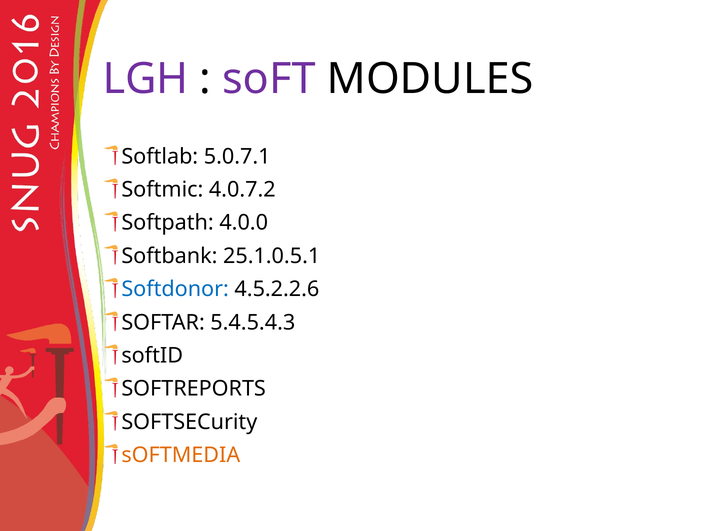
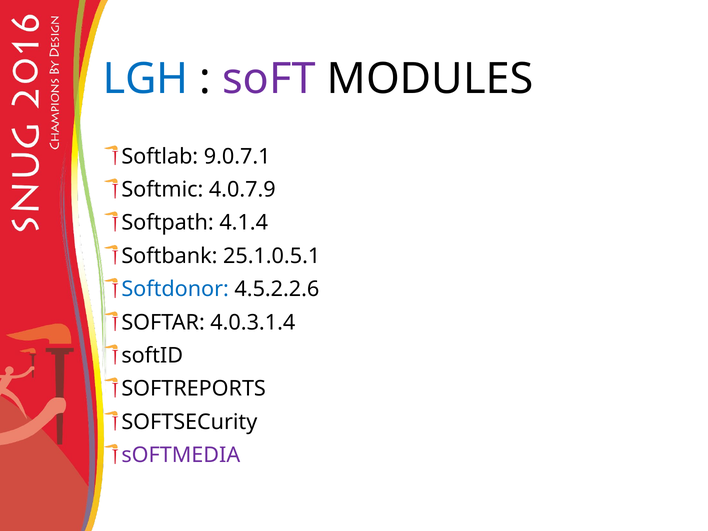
LGH colour: purple -> blue (146, 79)
5.0.7.1: 5.0.7.1 -> 9.0.7.1 (237, 156)
4.0.7.2: 4.0.7.2 -> 4.0.7.9 (242, 190)
4.0.0: 4.0.0 -> 4.1.4 (244, 223)
5.4.5.4.3: 5.4.5.4.3 -> 4.0.3.1.4 (253, 322)
sOFTMEDIA colour: orange -> purple (181, 455)
